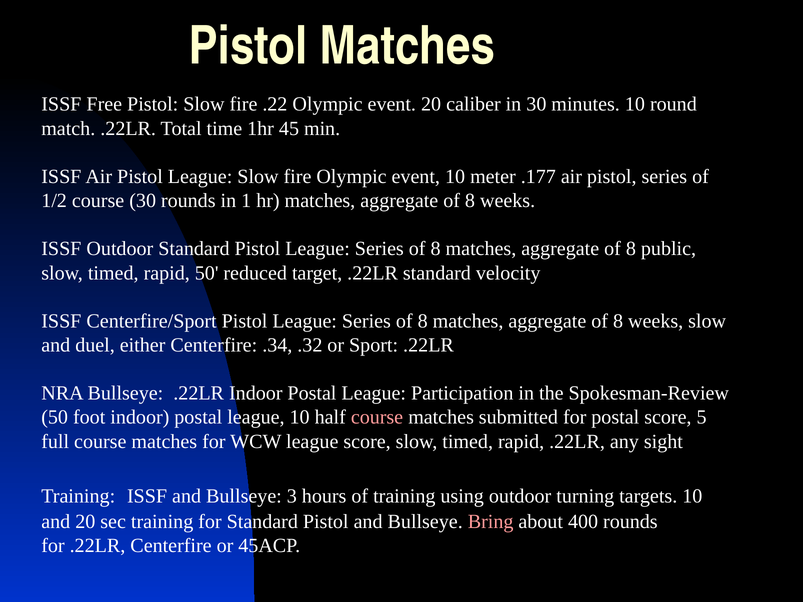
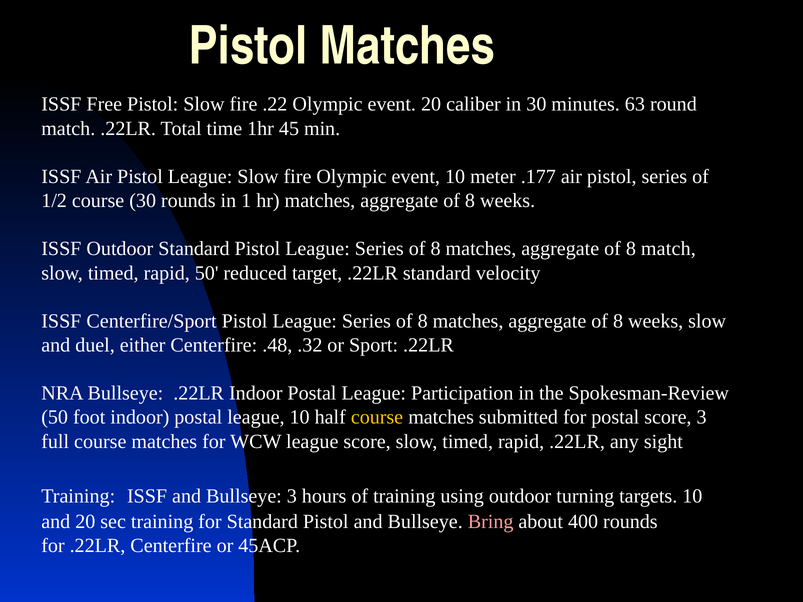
minutes 10: 10 -> 63 (635, 104)
8 public: public -> match (668, 249)
.34: .34 -> .48 (277, 345)
course colour: pink -> yellow (377, 418)
score 5: 5 -> 3 (702, 418)
